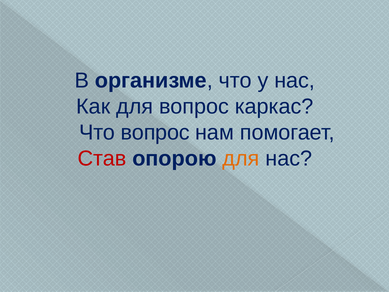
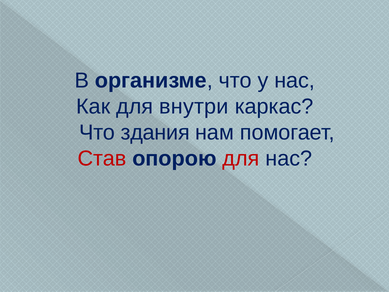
для вопрос: вопрос -> внутри (194, 106)
Что вопрос: вопрос -> здания (155, 132)
для colour: orange -> red (241, 158)
